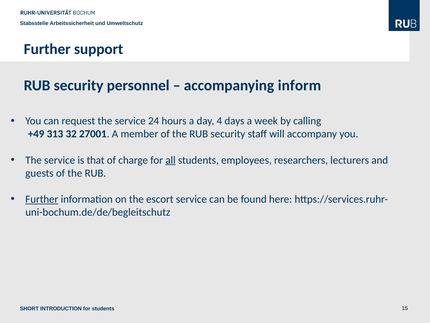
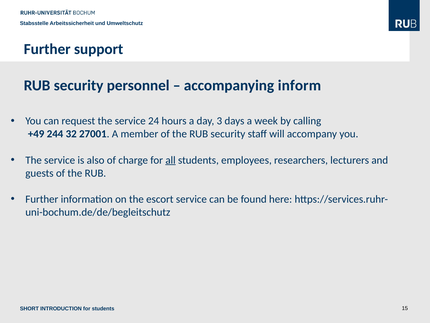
4: 4 -> 3 (219, 121)
313: 313 -> 244 (55, 134)
that: that -> also (96, 160)
Further underline: present -> none (42, 199)
